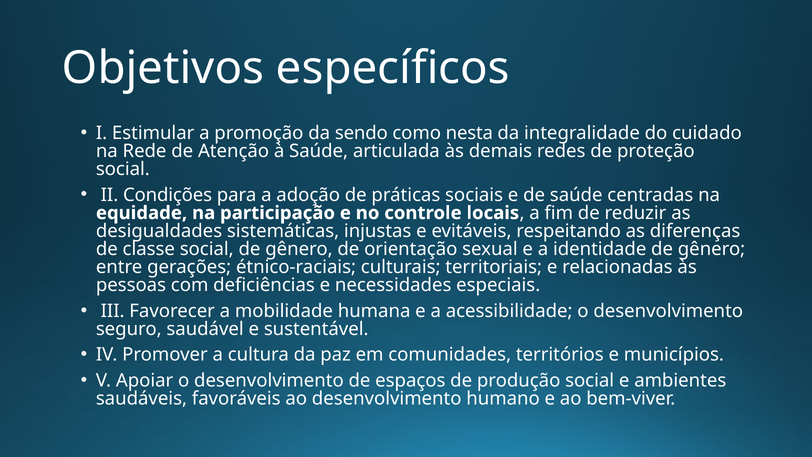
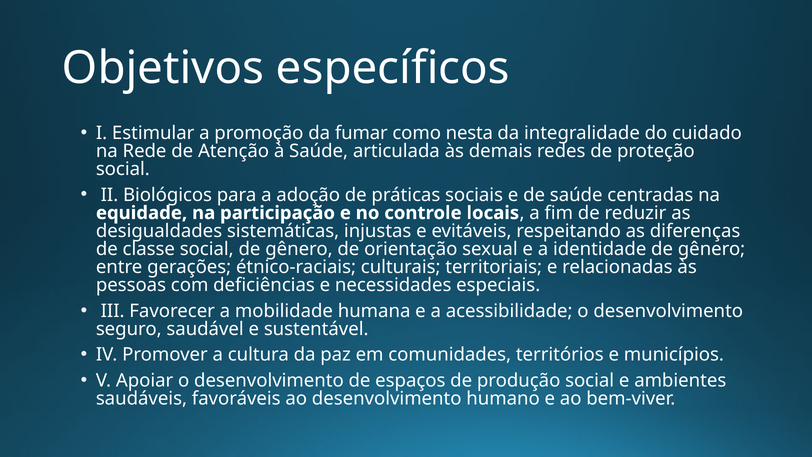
sendo: sendo -> fumar (361, 133)
Condições: Condições -> Biológicos (168, 195)
